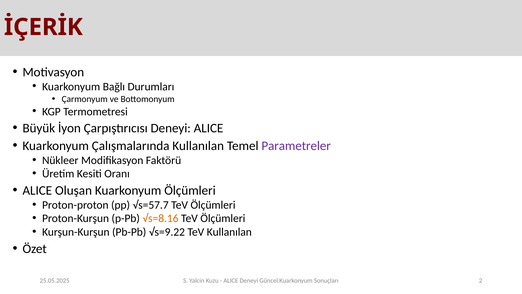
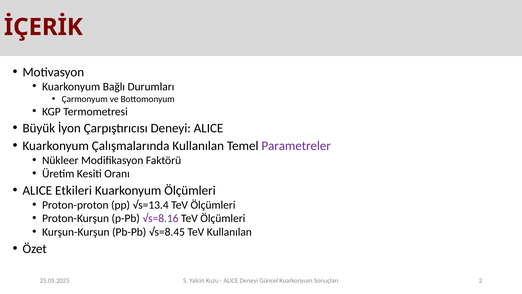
Oluşan: Oluşan -> Etkileri (74, 190)
√s=57.7: √s=57.7 -> √s=13.4 (151, 205)
√s=8.16 colour: orange -> purple (160, 218)
√s=9.22: √s=9.22 -> √s=8.45 (167, 232)
